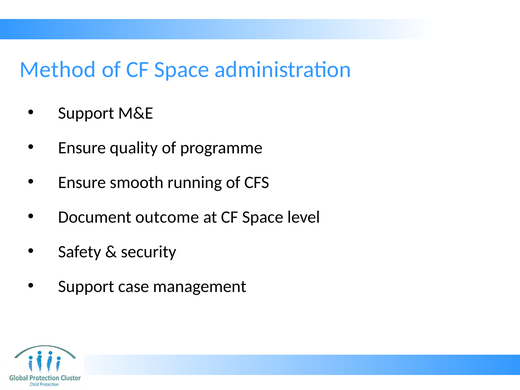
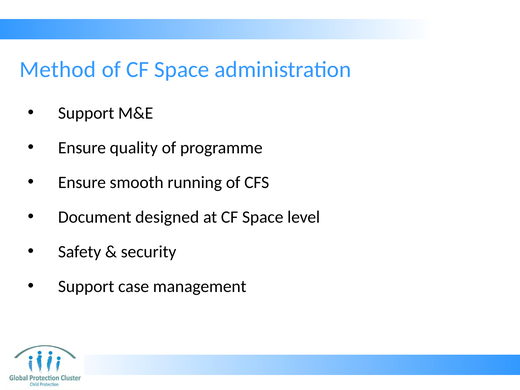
outcome: outcome -> designed (167, 217)
